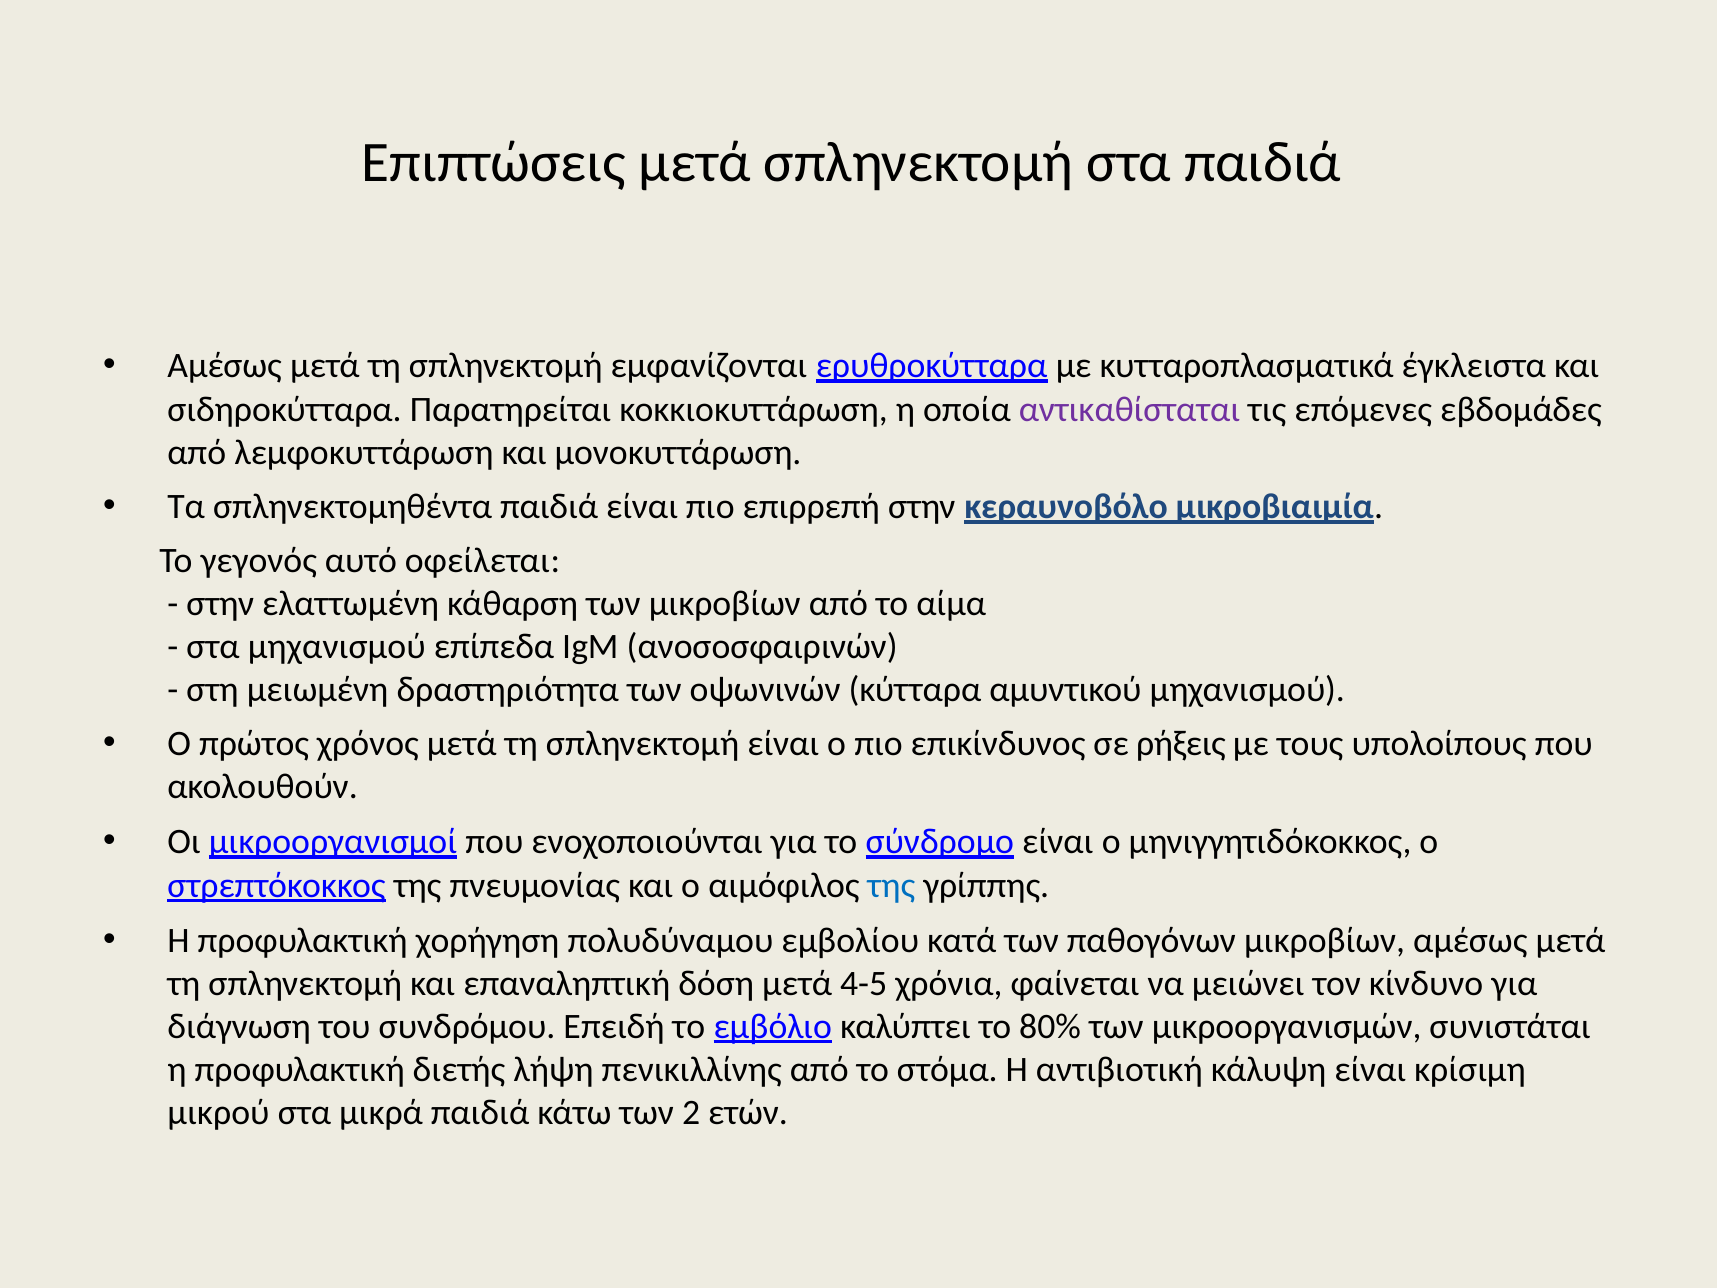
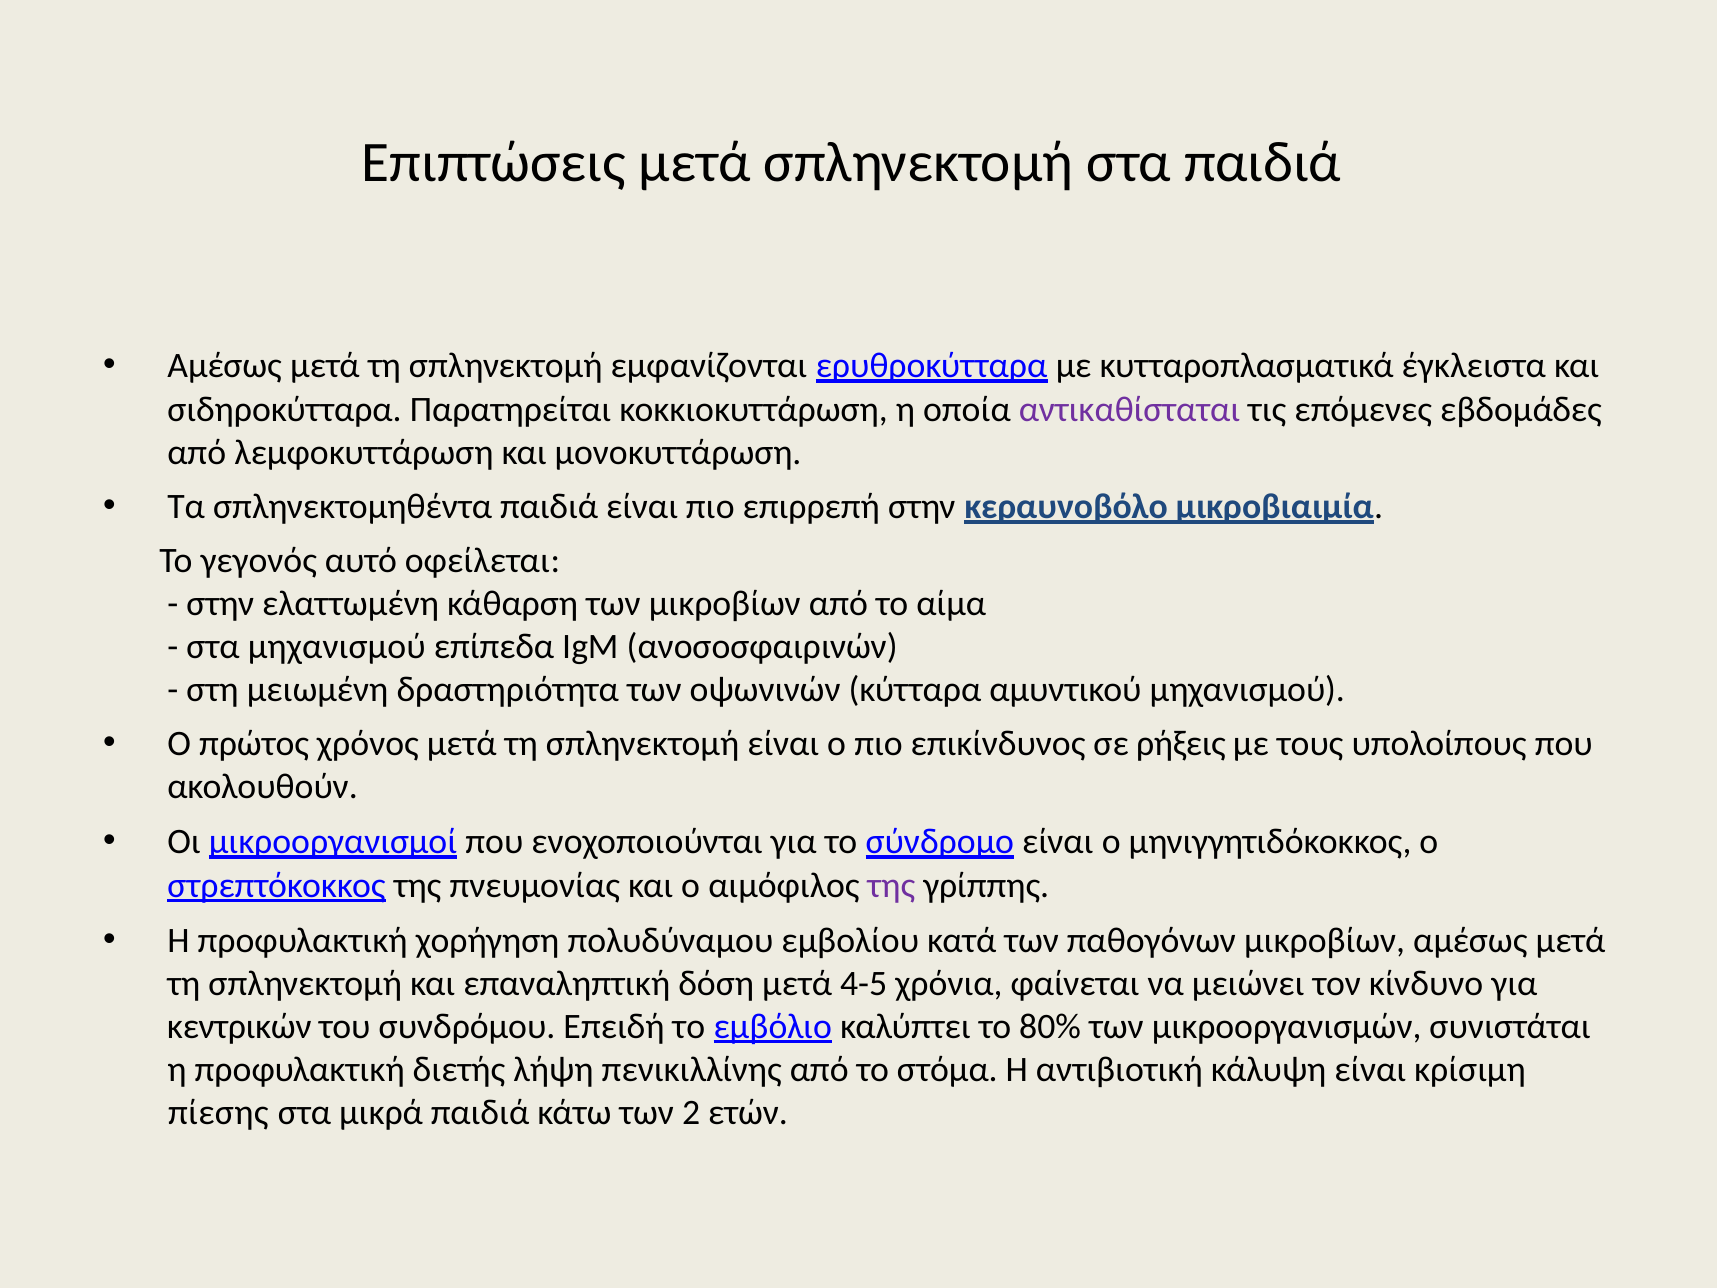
της colour: blue -> purple (891, 885)
διάγνωση: διάγνωση -> κεντρικών (239, 1026)
μικρού: μικρού -> πίεσης (218, 1113)
